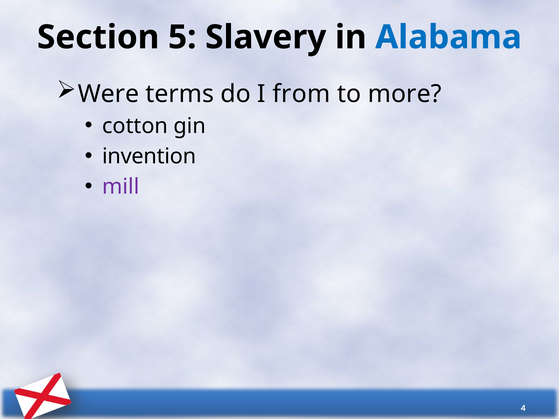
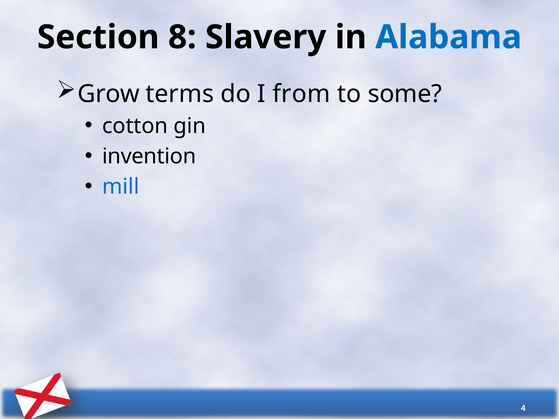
5: 5 -> 8 (182, 37)
Were: Were -> Grow (109, 94)
more: more -> some (405, 94)
mill colour: purple -> blue (121, 187)
